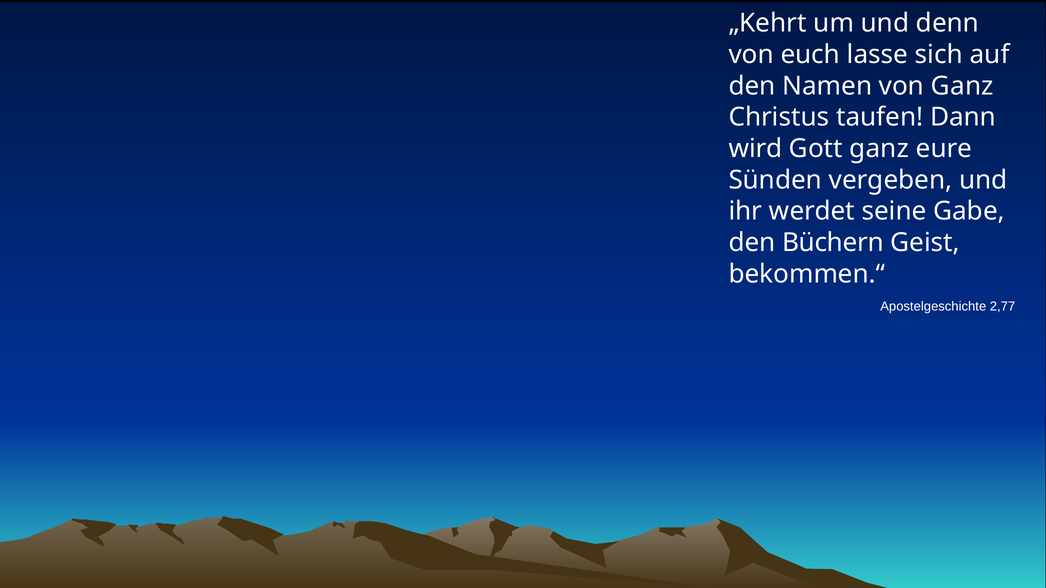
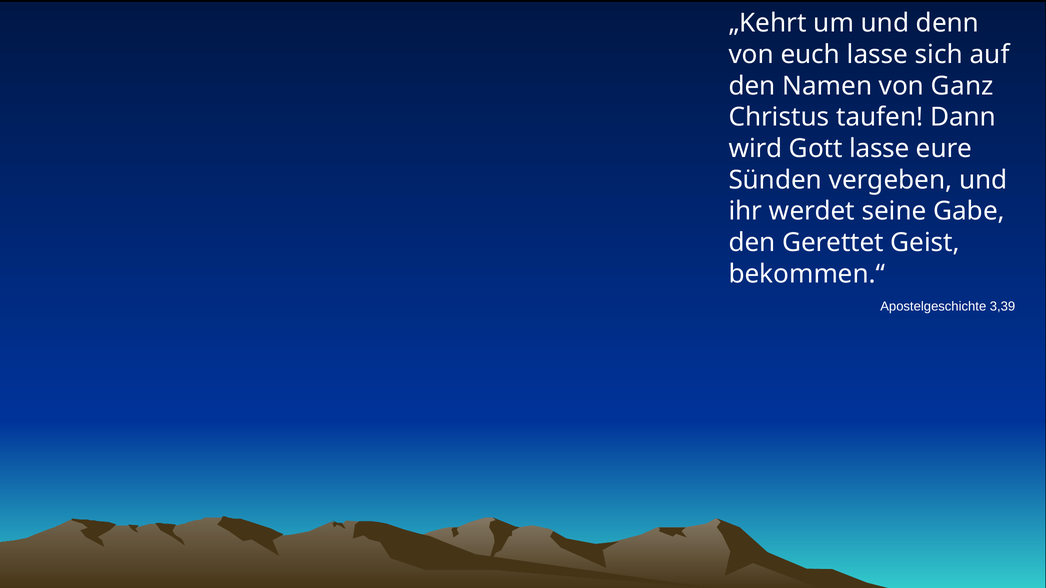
Gott ganz: ganz -> lasse (879, 149)
Büchern: Büchern -> Gerettet (833, 243)
2,77: 2,77 -> 3,39 (1003, 307)
